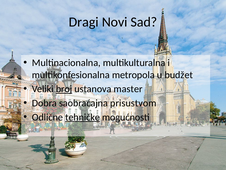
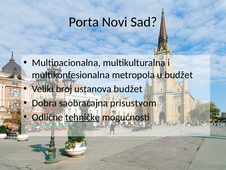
Dragi: Dragi -> Porta (84, 22)
broj underline: present -> none (64, 89)
ustanova master: master -> budžet (128, 89)
